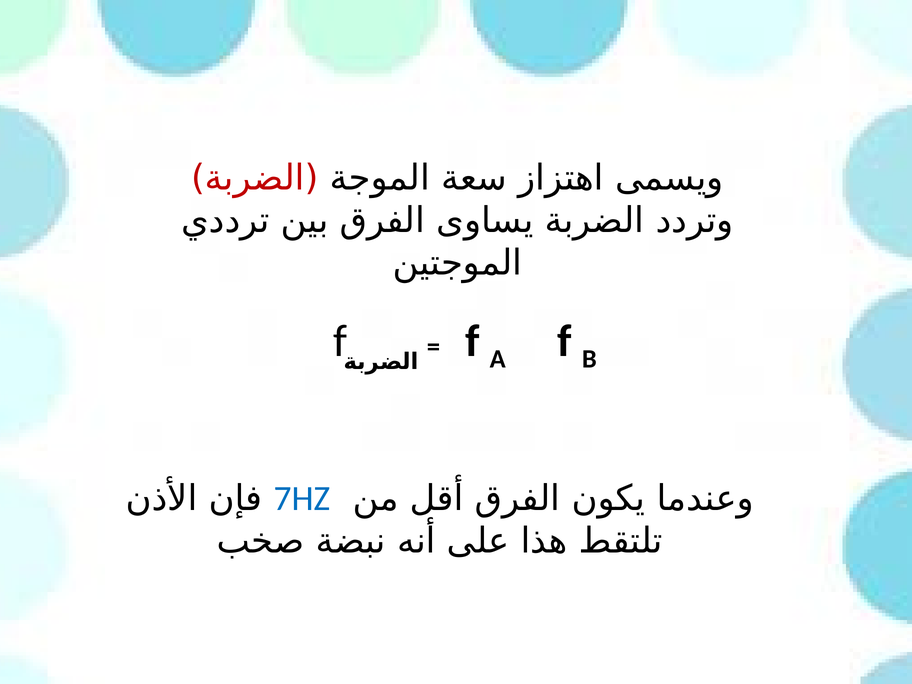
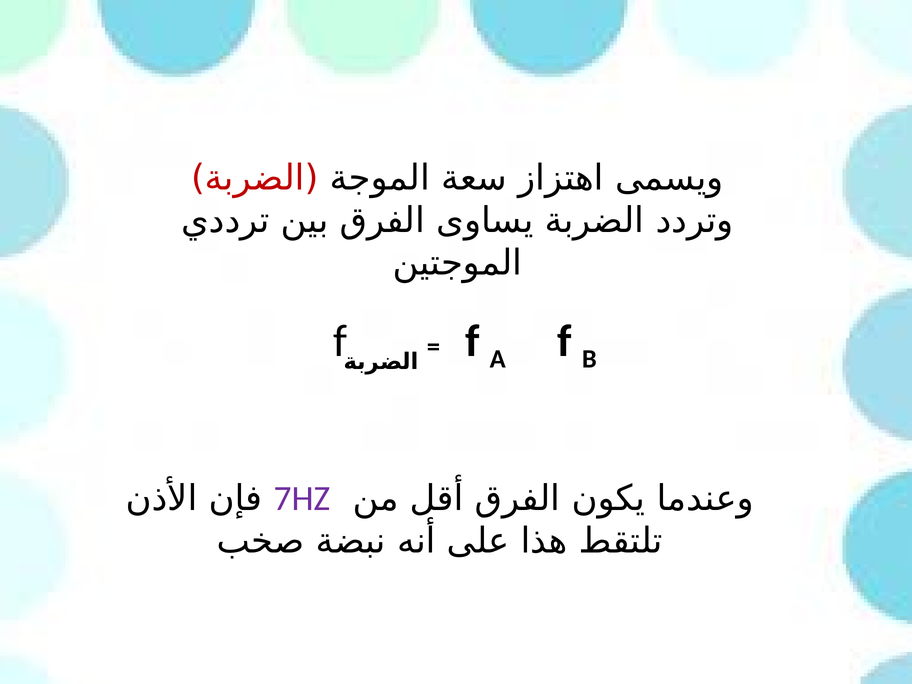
7HZ colour: blue -> purple (302, 498)
